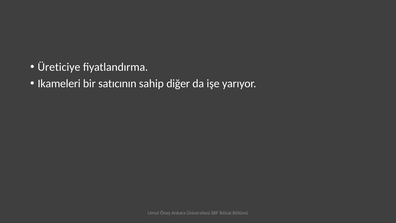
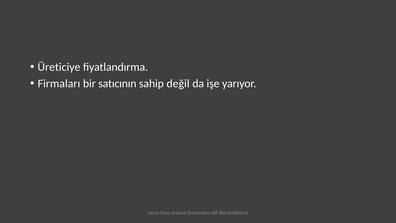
Ikameleri: Ikameleri -> Firmaları (59, 84)
diğer: diğer -> değil (178, 84)
